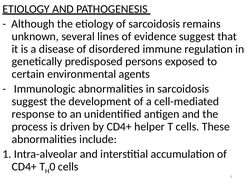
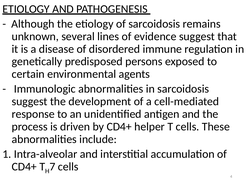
0: 0 -> 7 (52, 167)
